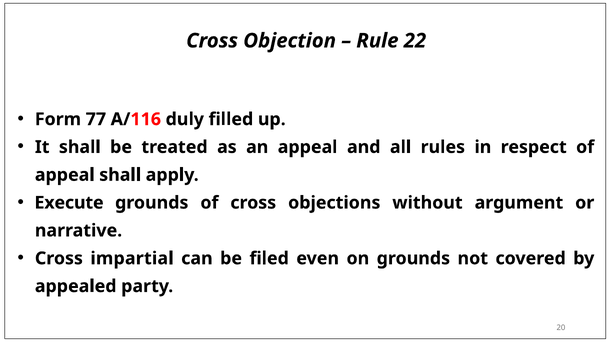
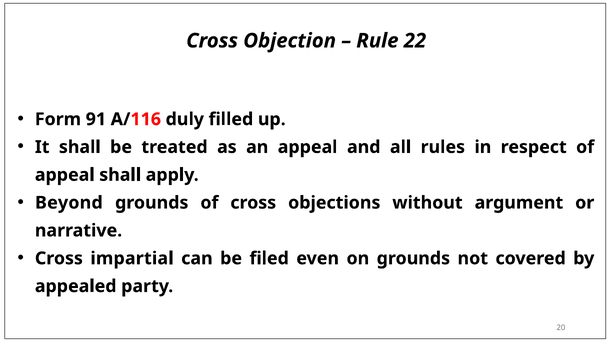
77: 77 -> 91 (96, 119)
Execute: Execute -> Beyond (69, 203)
